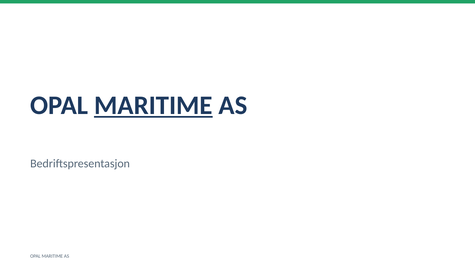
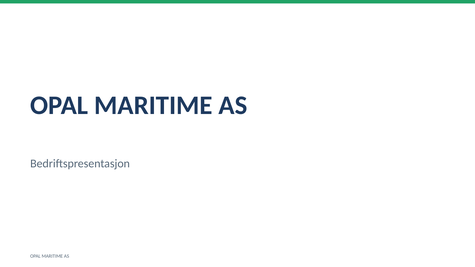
MARITIME underline: present -> none (153, 105)
